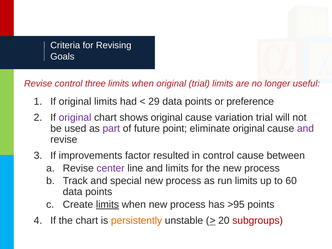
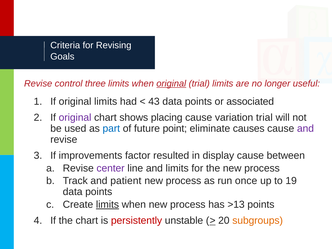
original underline: none -> present (171, 83)
29: 29 -> 43 (154, 102)
preference: preference -> associated (250, 102)
shows original: original -> placing (167, 118)
part colour: purple -> blue (111, 129)
eliminate original: original -> causes (249, 129)
in control: control -> display (218, 156)
special: special -> patient (126, 181)
run limits: limits -> once (246, 181)
60: 60 -> 19 (291, 181)
>95: >95 -> >13 (236, 205)
persistently colour: orange -> red (137, 221)
subgroups colour: red -> orange (258, 221)
